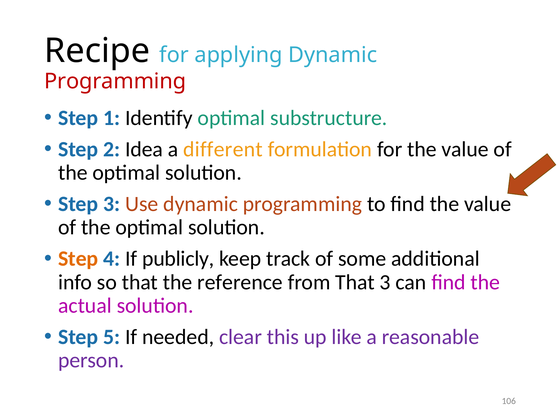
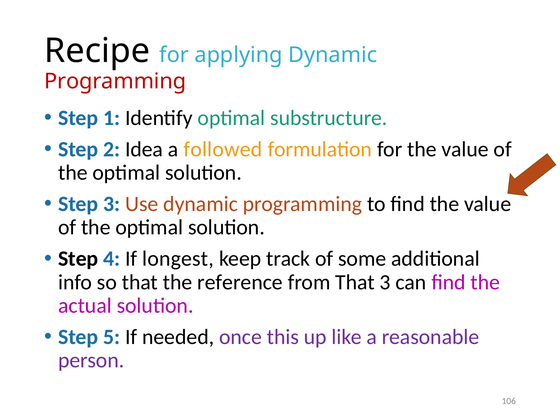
different: different -> followed (223, 149)
Step colour: orange -> black (78, 259)
publicly: publicly -> longest (178, 259)
clear: clear -> once (241, 337)
